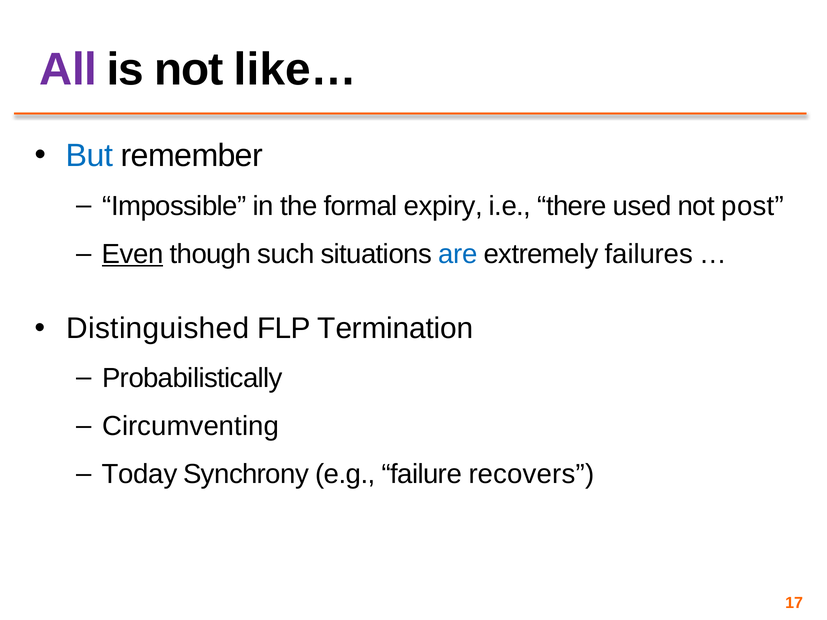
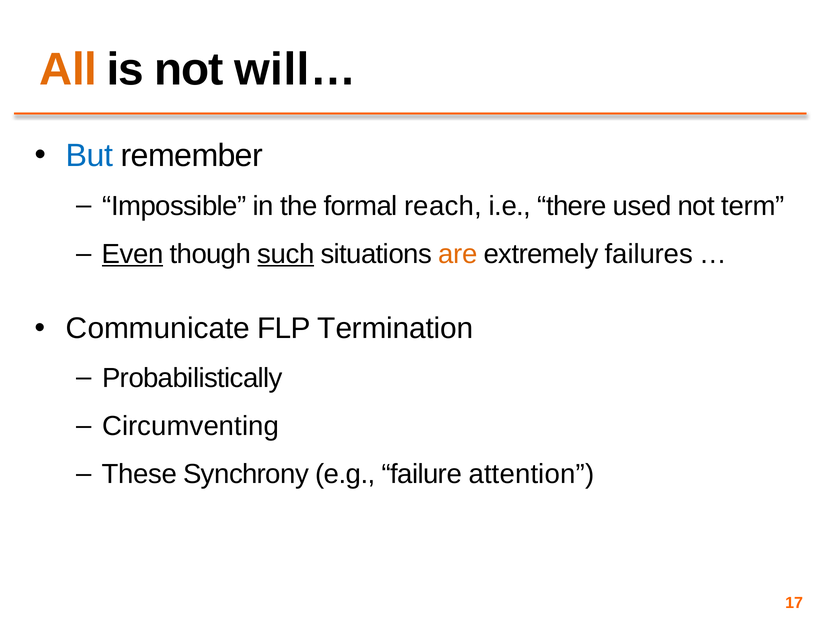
All colour: purple -> orange (68, 70)
like…: like… -> will… (295, 70)
expiry: expiry -> reach (443, 206)
post: post -> term (753, 206)
such underline: none -> present (286, 254)
are colour: blue -> orange (458, 254)
Distinguished: Distinguished -> Communicate (158, 329)
Today: Today -> These (140, 474)
recovers: recovers -> attention (531, 474)
